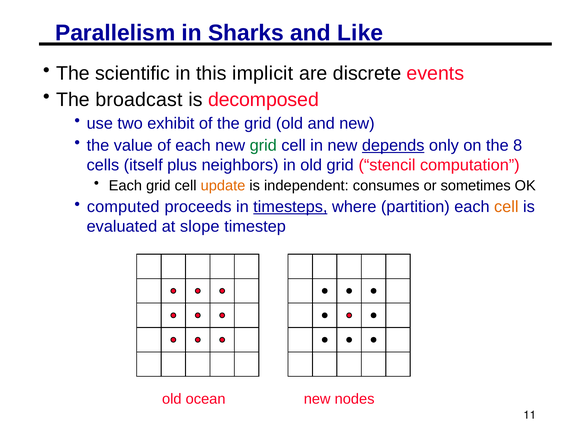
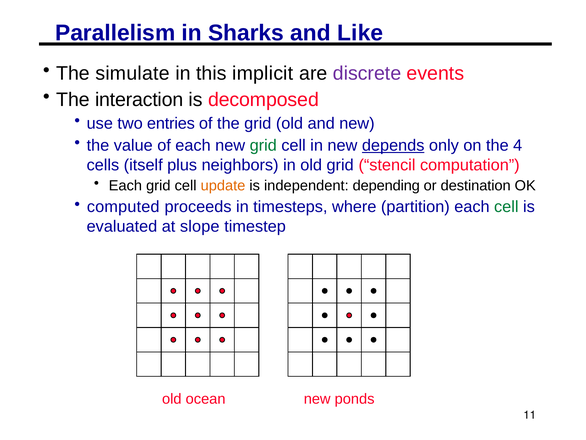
scientific: scientific -> simulate (133, 73)
discrete colour: black -> purple (367, 73)
broadcast: broadcast -> interaction (139, 100)
exhibit: exhibit -> entries (171, 123)
8: 8 -> 4 (518, 145)
consumes: consumes -> depending (386, 186)
sometimes: sometimes -> destination (476, 186)
timesteps underline: present -> none (290, 207)
cell colour: orange -> green (506, 207)
nodes: nodes -> ponds (355, 398)
